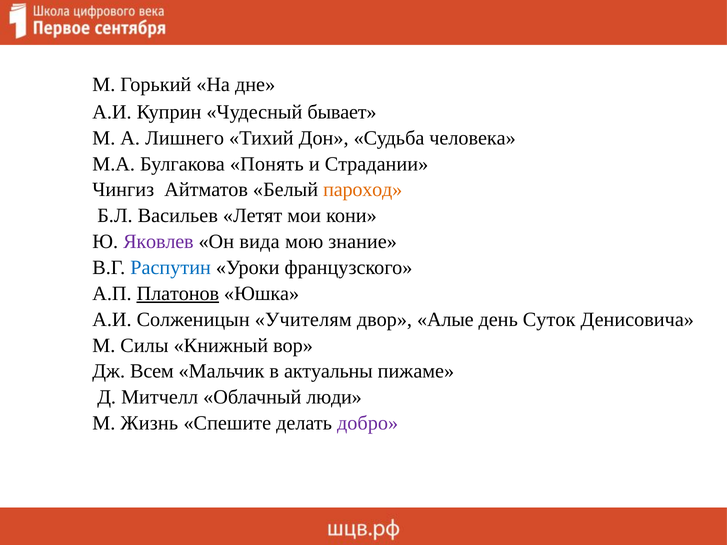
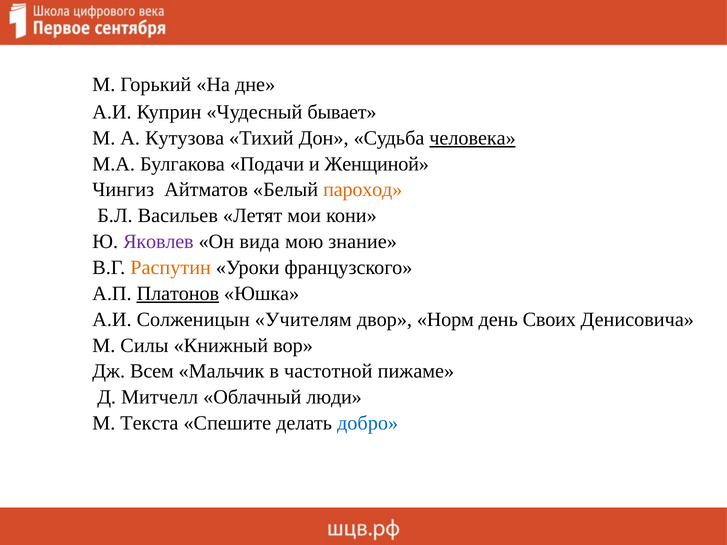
Лишнего: Лишнего -> Кутузова (185, 138)
человека underline: none -> present (473, 138)
Понять: Понять -> Подачи (267, 164)
Страдании: Страдании -> Женщиной (377, 164)
Распутин colour: blue -> orange (171, 268)
Алые: Алые -> Норм (445, 320)
Суток: Суток -> Своих (549, 320)
актуальны: актуальны -> частотной (328, 371)
Жизнь: Жизнь -> Текста (149, 423)
добро colour: purple -> blue (368, 423)
